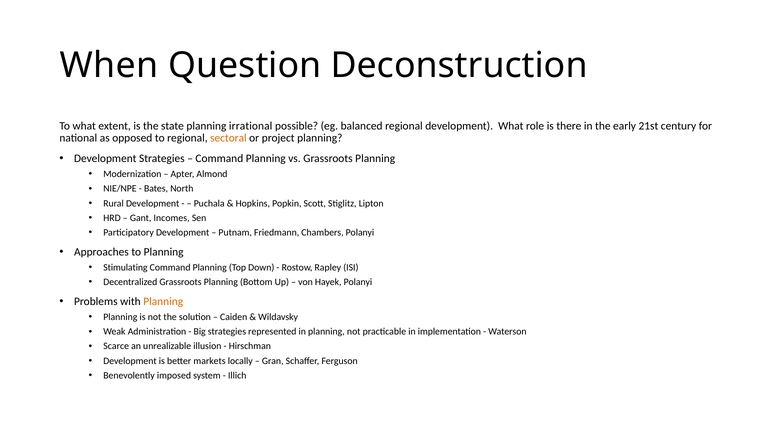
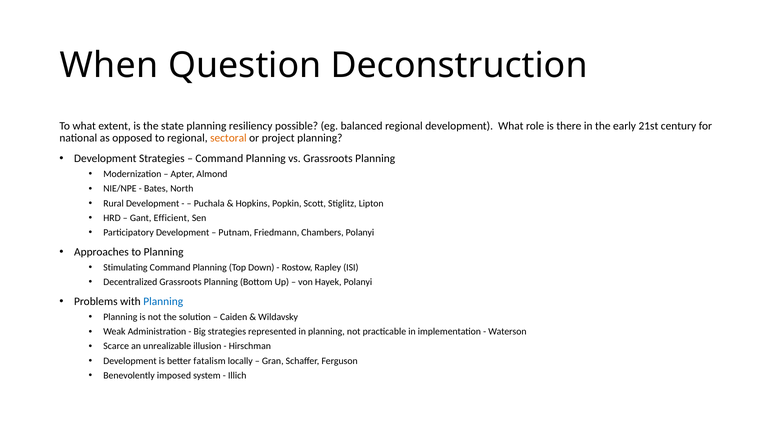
irrational: irrational -> resiliency (251, 126)
Incomes: Incomes -> Efficient (172, 218)
Planning colour: orange -> blue (163, 301)
markets: markets -> fatalism (210, 361)
